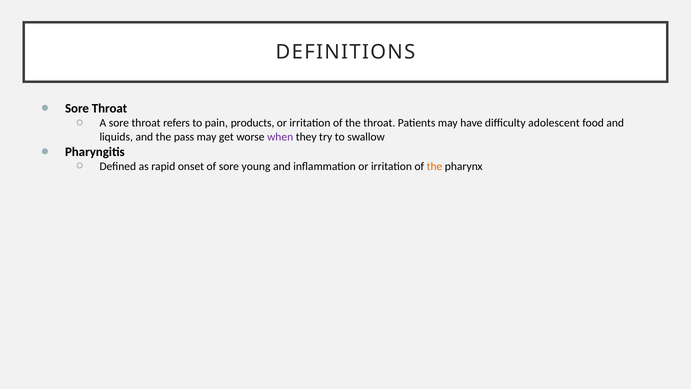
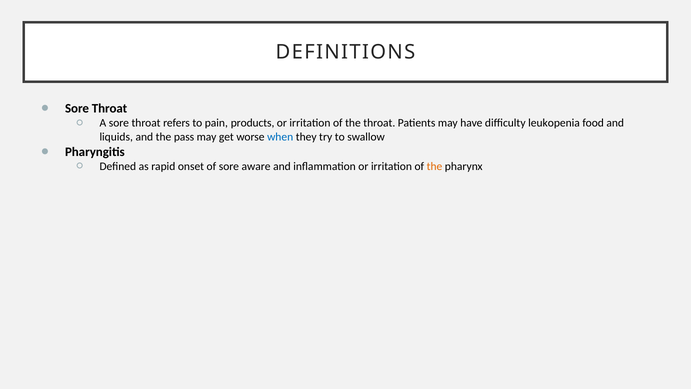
adolescent: adolescent -> leukopenia (554, 123)
when colour: purple -> blue (280, 137)
young: young -> aware (256, 166)
